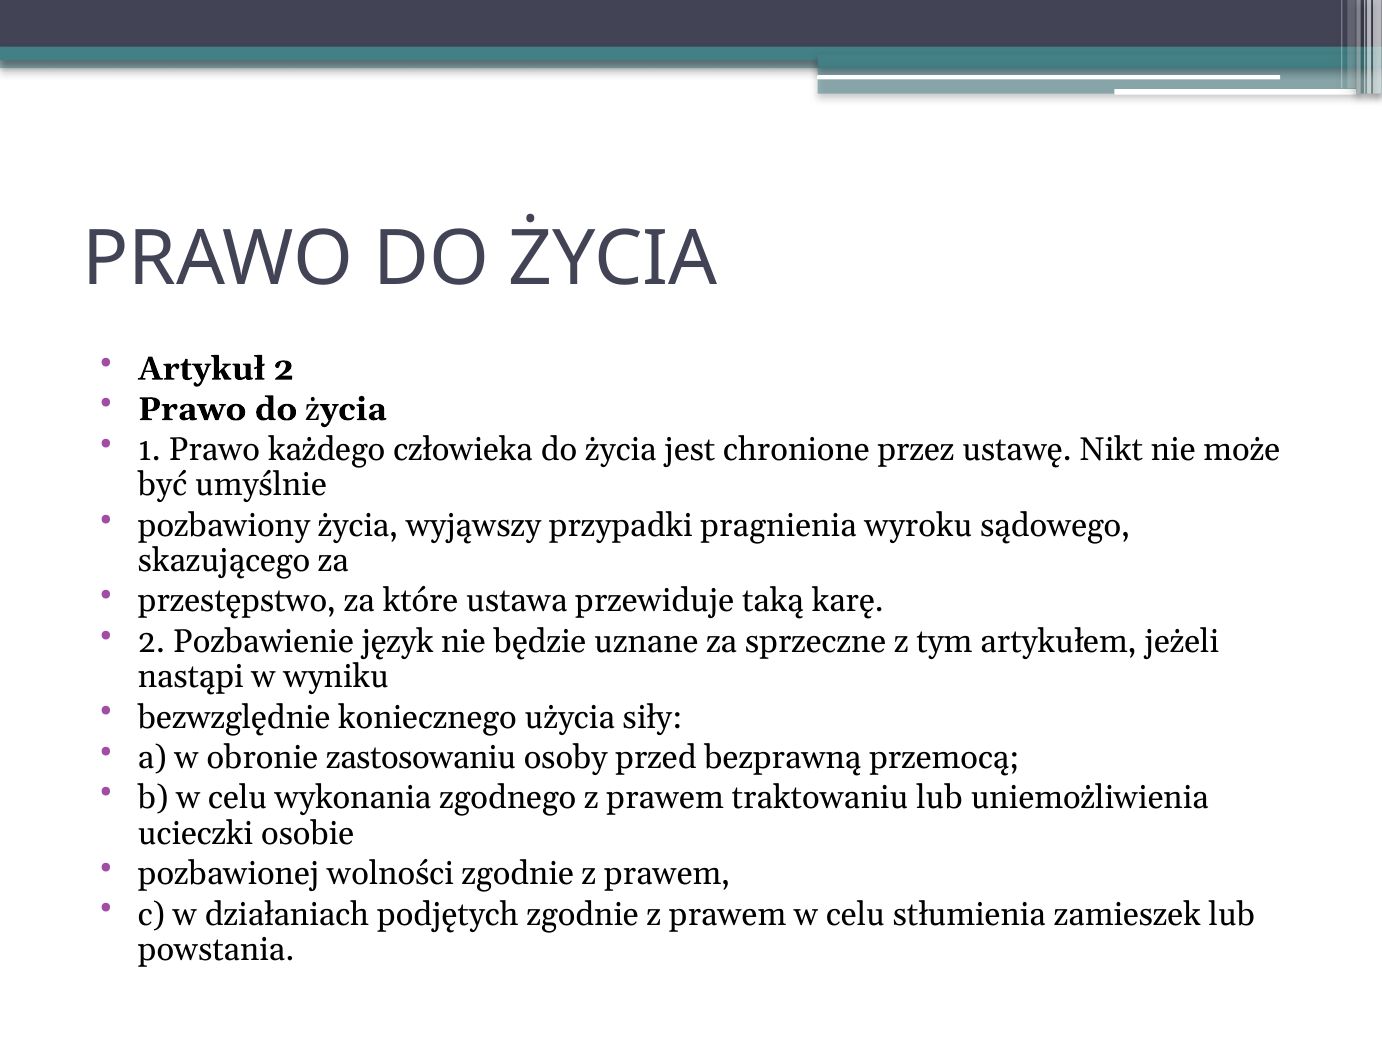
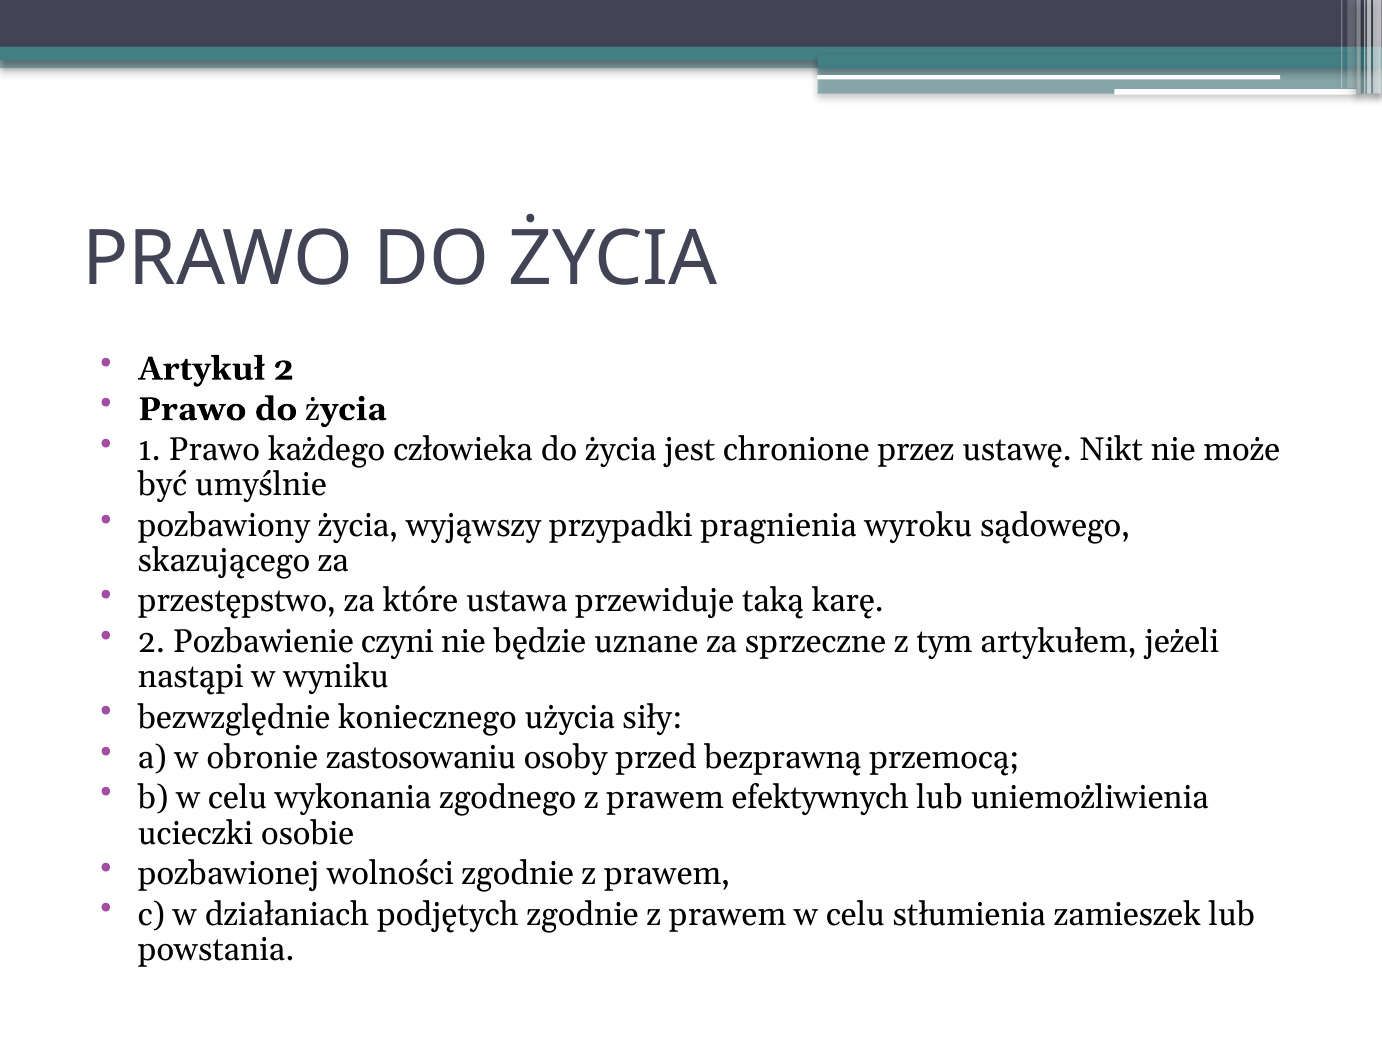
język: język -> czyni (398, 641)
traktowaniu: traktowaniu -> efektywnych (820, 798)
